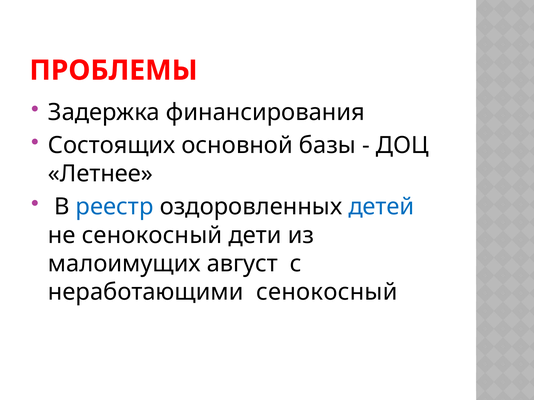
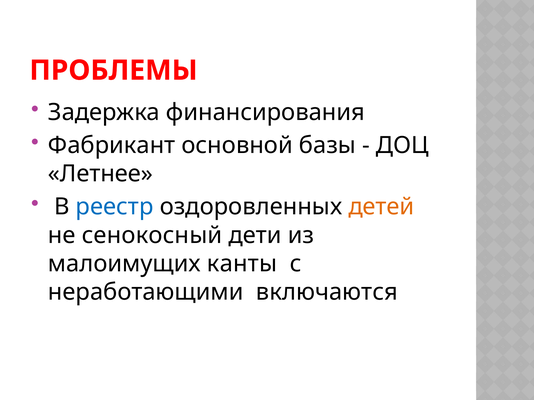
Состоящих: Состоящих -> Фабрикант (112, 146)
детей colour: blue -> orange (381, 207)
август: август -> канты (242, 264)
неработающими сенокосный: сенокосный -> включаются (327, 293)
